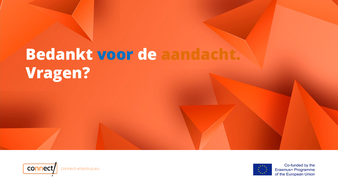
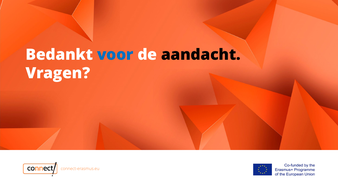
aandacht colour: orange -> black (201, 55)
